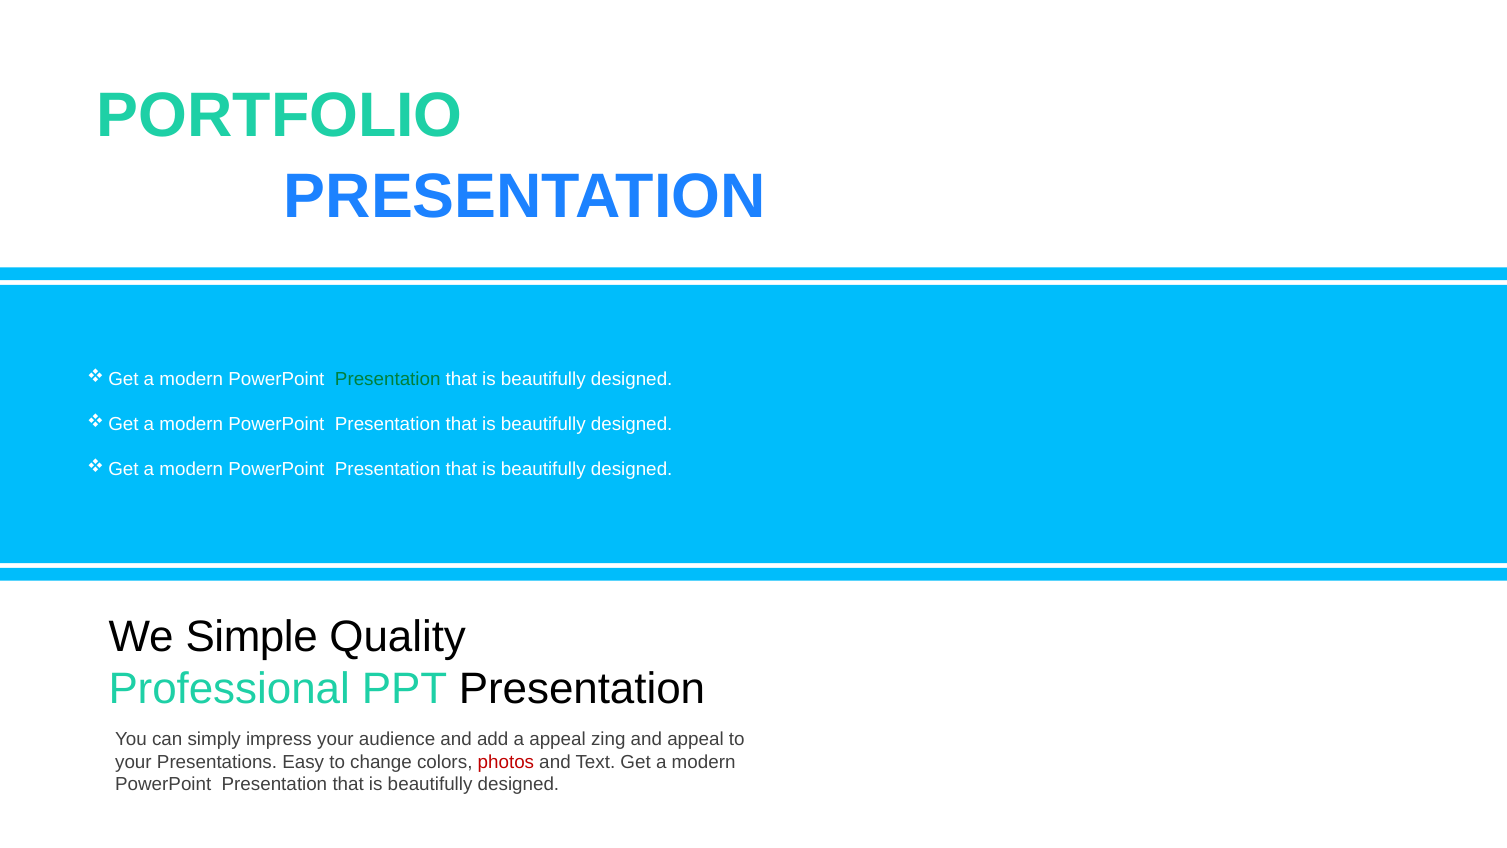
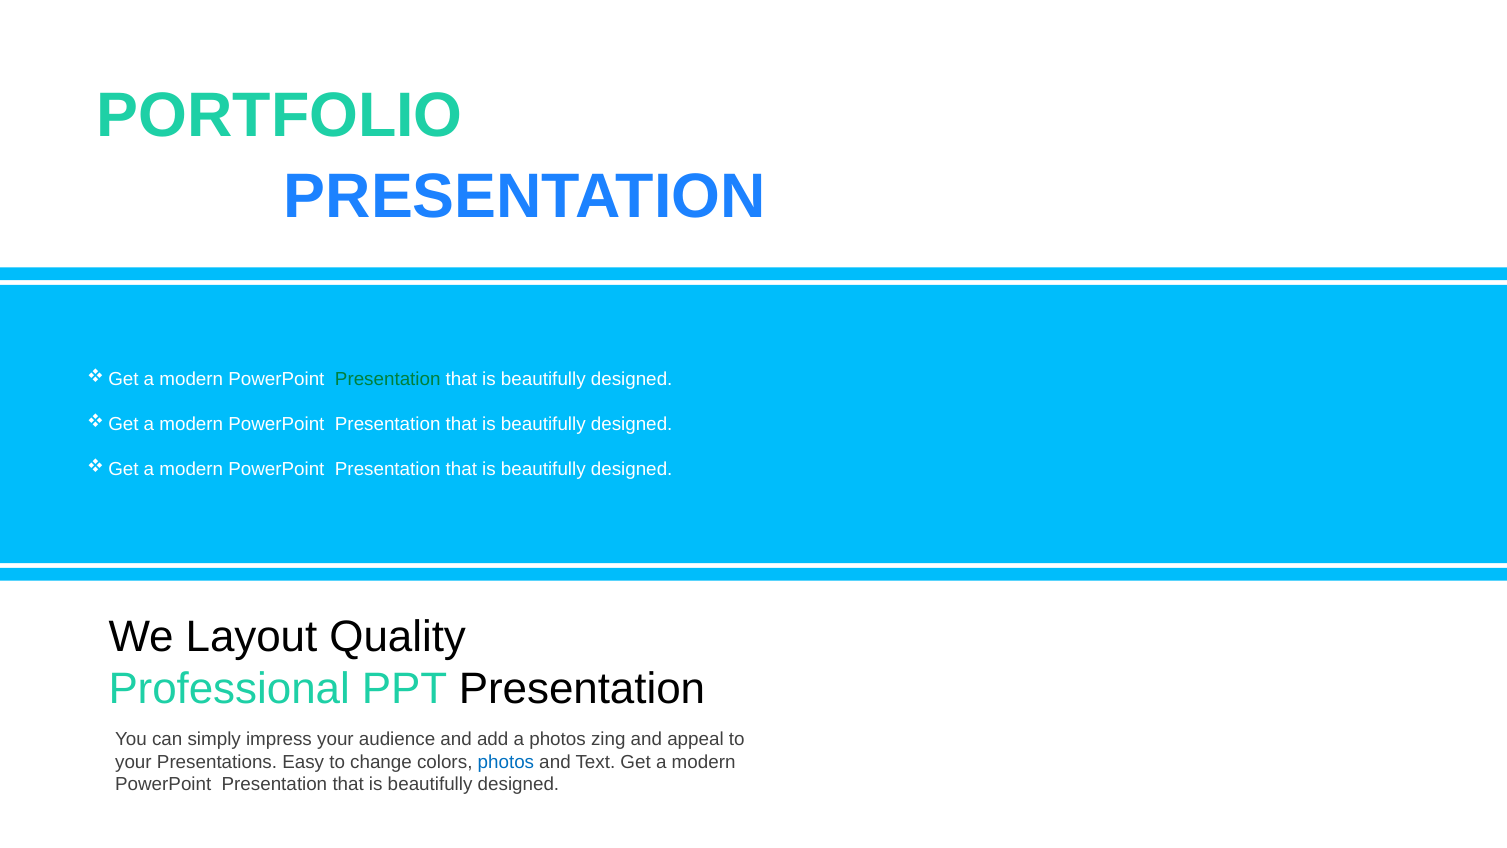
Simple: Simple -> Layout (251, 636)
a appeal: appeal -> photos (558, 739)
photos colour: red -> blue (506, 762)
